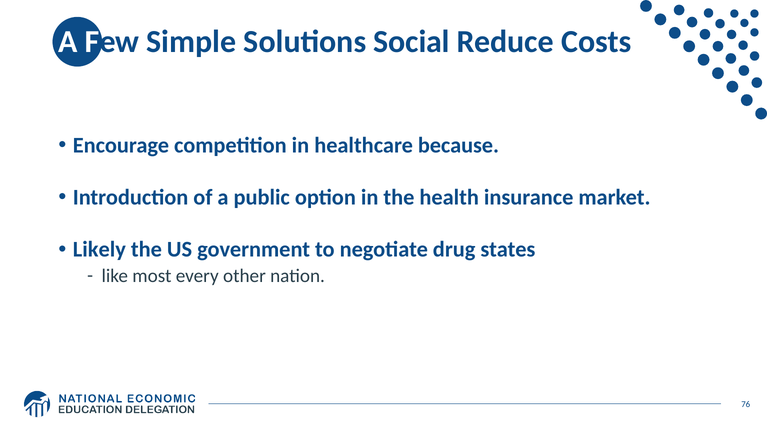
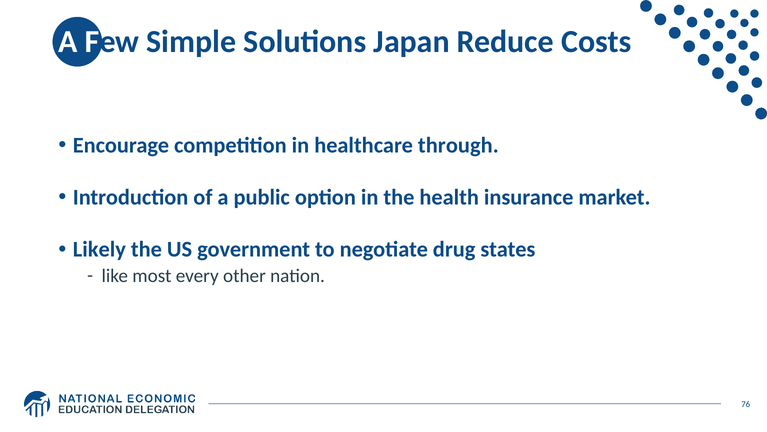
Social: Social -> Japan (412, 41)
because: because -> through (458, 145)
